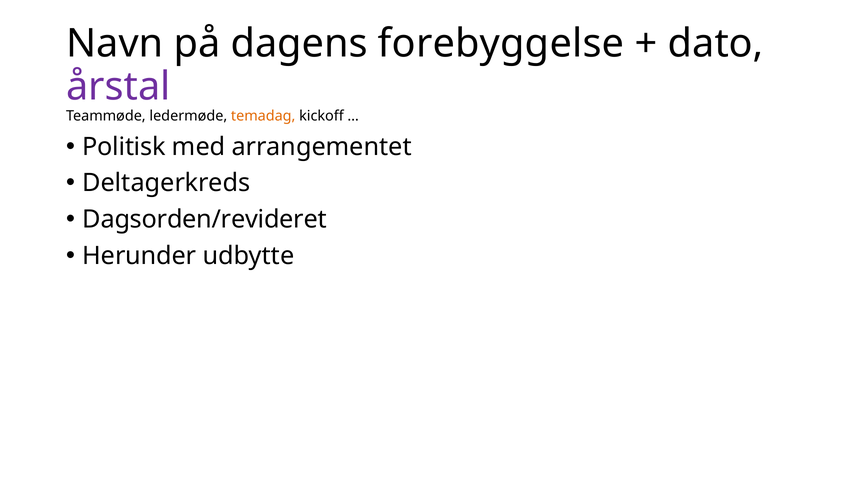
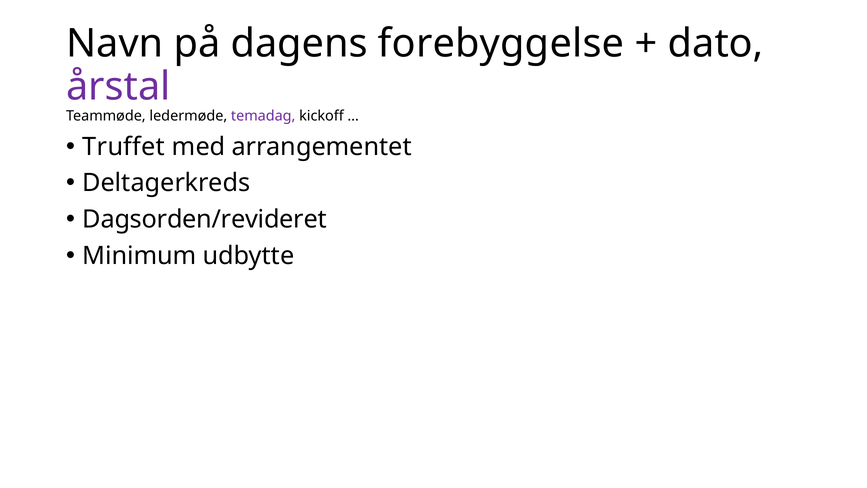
temadag colour: orange -> purple (263, 116)
Politisk: Politisk -> Truffet (124, 147)
Herunder: Herunder -> Minimum (139, 256)
